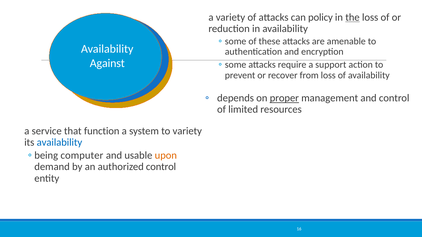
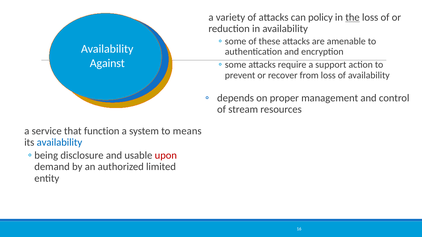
proper underline: present -> none (284, 98)
limited: limited -> stream (243, 110)
to variety: variety -> means (187, 131)
computer: computer -> disclosure (82, 156)
upon colour: orange -> red (166, 156)
authorized control: control -> limited (161, 167)
